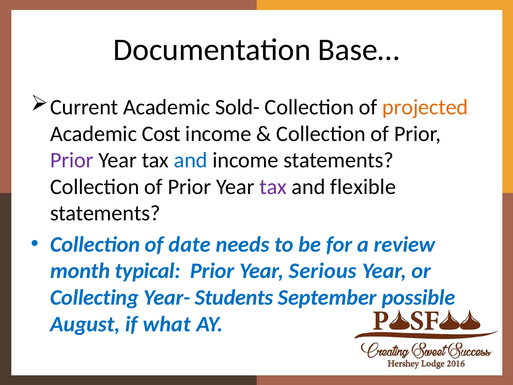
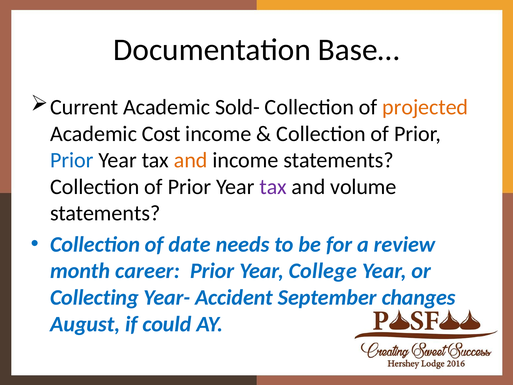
Prior colour: purple -> blue (72, 160)
and colour: blue -> orange (191, 160)
flexible: flexible -> volume (363, 187)
typical: typical -> career (148, 271)
Serious: Serious -> College (323, 271)
Students: Students -> Accident (234, 297)
possible: possible -> changes (419, 297)
what: what -> could (167, 324)
